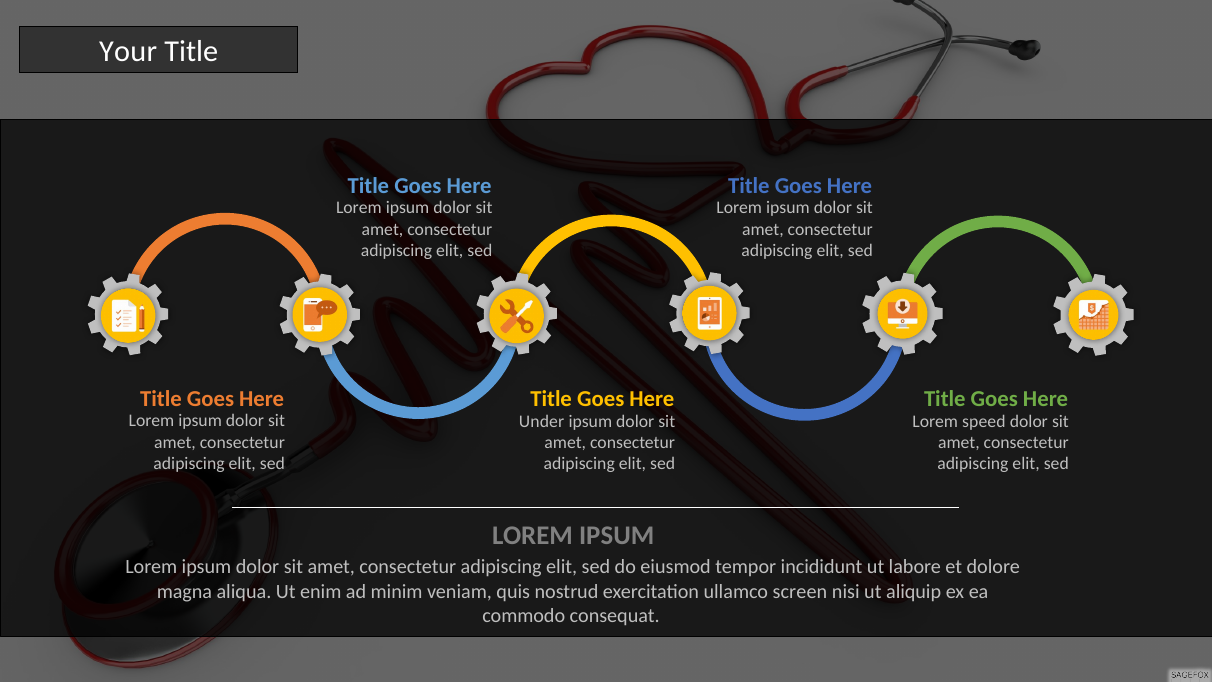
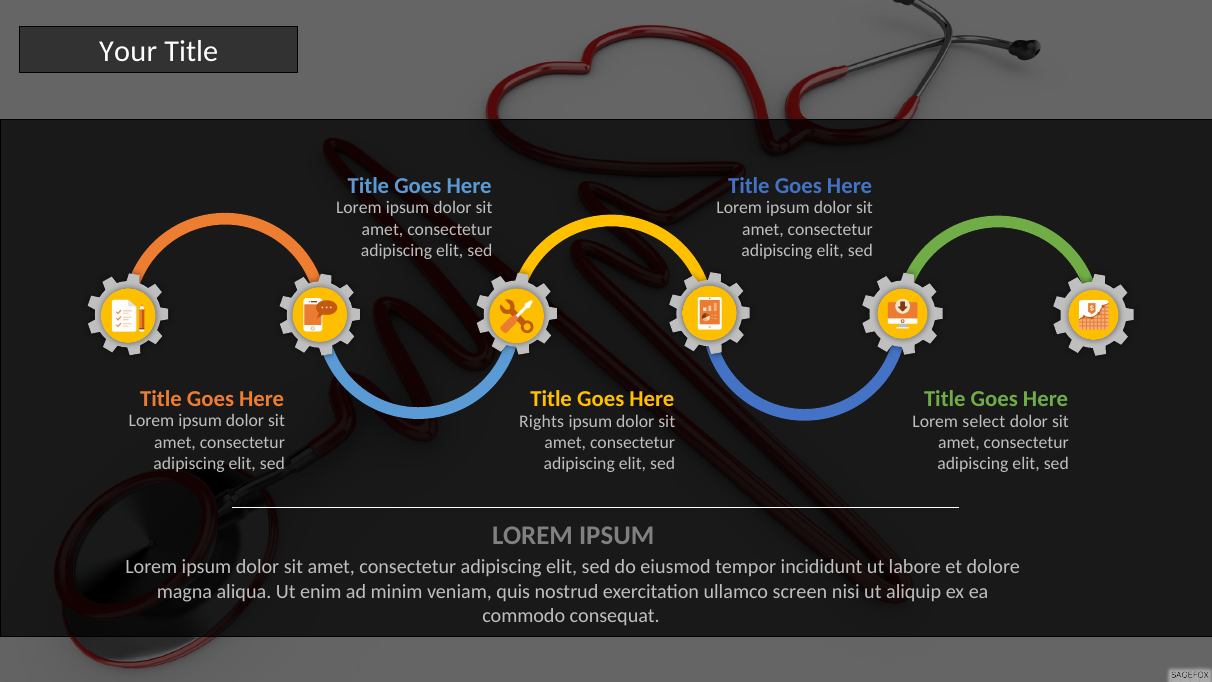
speed: speed -> select (984, 421)
Under: Under -> Rights (542, 421)
